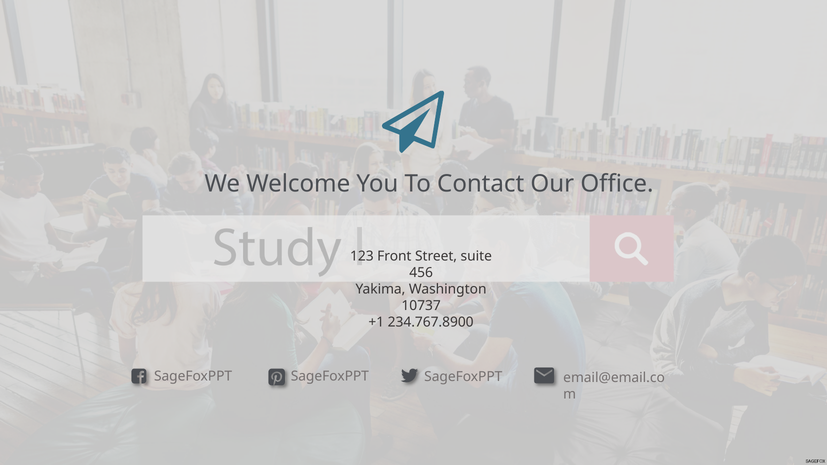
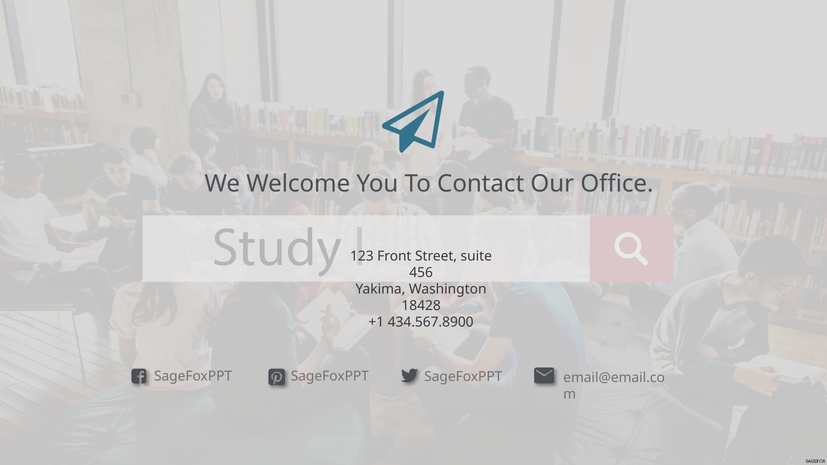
10737: 10737 -> 18428 (421, 306)
234.767.8900: 234.767.8900 -> 434.567.8900 (431, 322)
